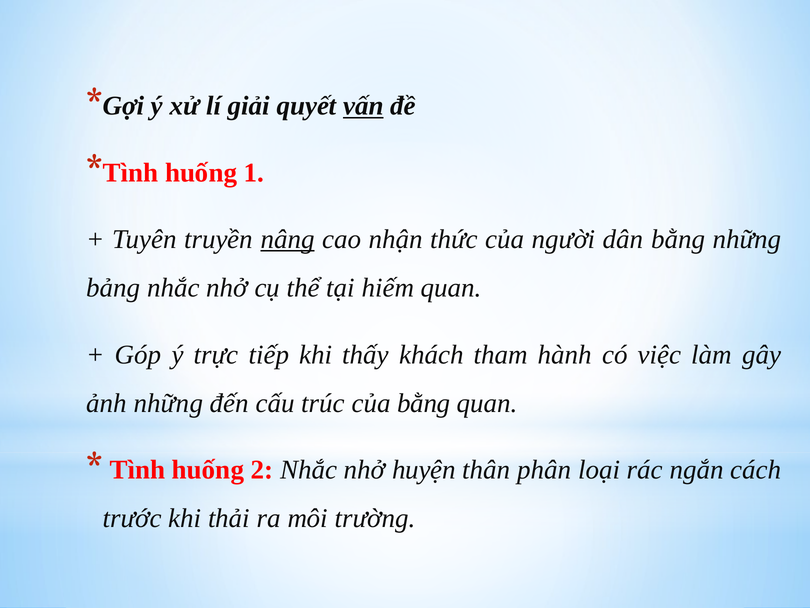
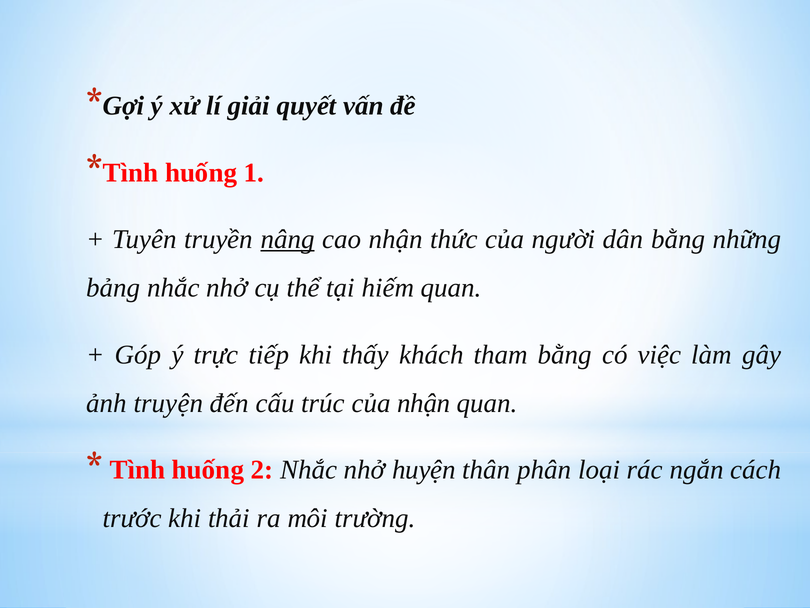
vấn underline: present -> none (363, 106)
tham hành: hành -> bằng (565, 354)
ảnh những: những -> truyện (168, 403)
của bằng: bằng -> nhận (424, 403)
